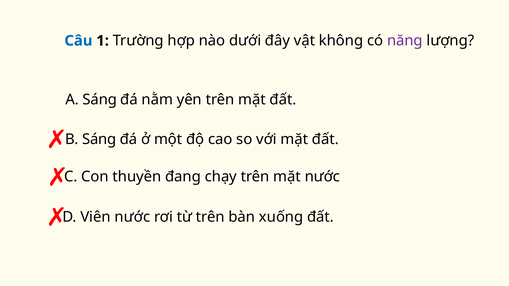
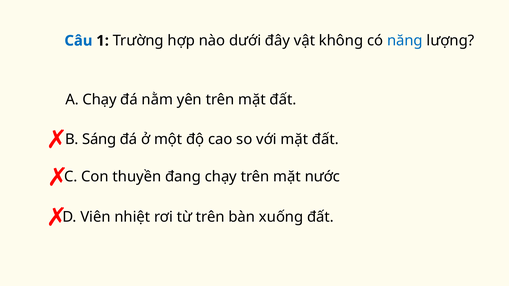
năng colour: purple -> blue (405, 41)
Sáng: Sáng -> Chạy (100, 100)
Viên nước: nước -> nhiệt (132, 217)
